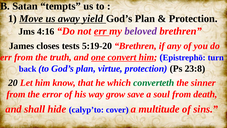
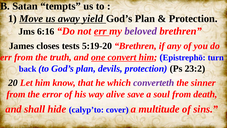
4:16: 4:16 -> 6:16 (46, 31)
virtue: virtue -> devils (110, 68)
23:8: 23:8 -> 23:2 (195, 68)
converteth colour: green -> purple (154, 83)
grow: grow -> alive (116, 94)
